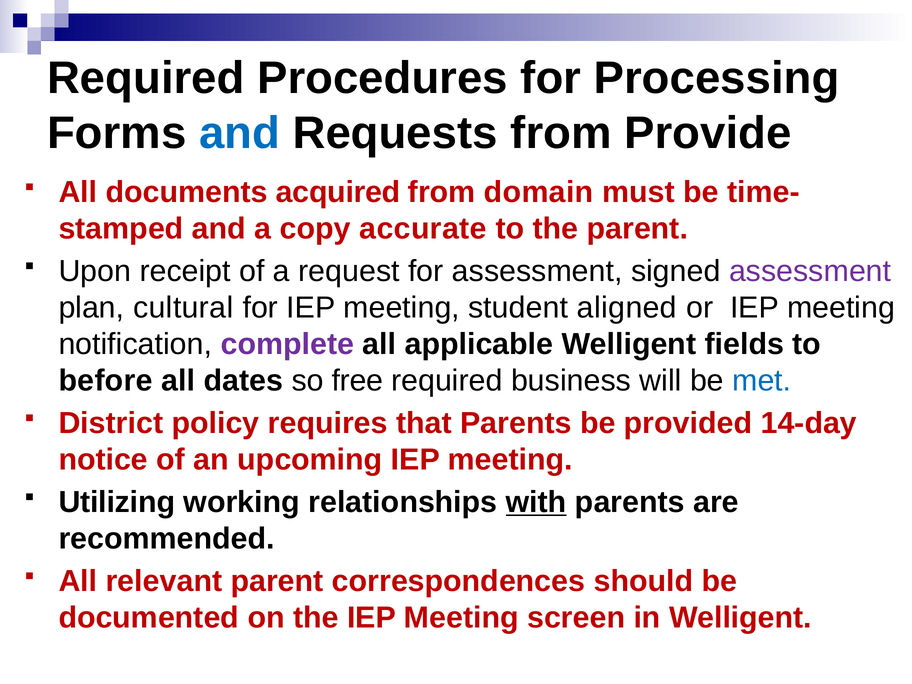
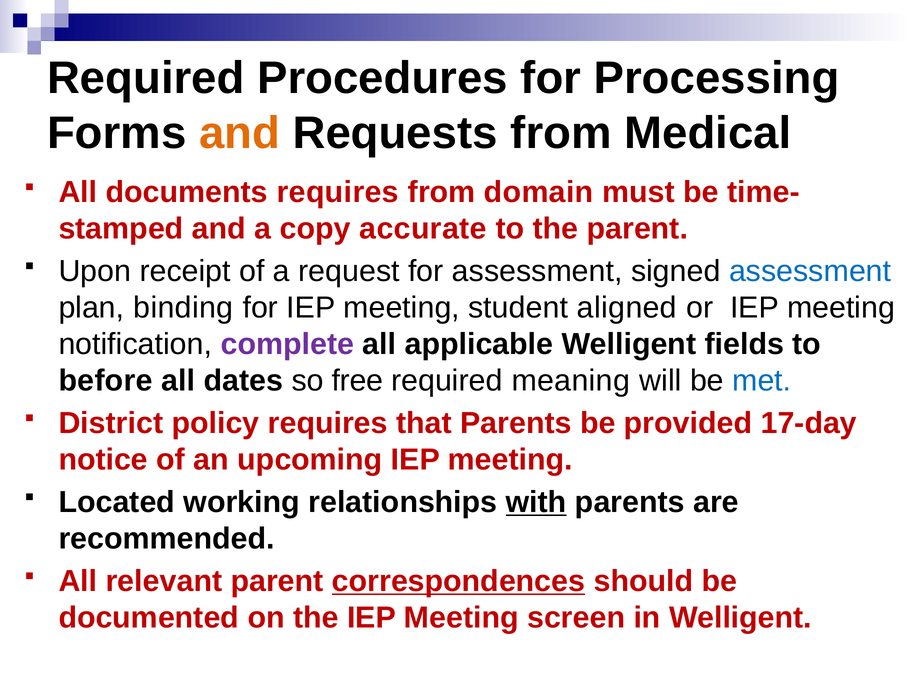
and colour: blue -> orange (239, 133)
Provide: Provide -> Medical (708, 133)
documents acquired: acquired -> requires (338, 192)
assessment colour: purple -> blue (810, 271)
cultural: cultural -> binding (183, 308)
business: business -> meaning (571, 381)
14-day: 14-day -> 17-day (809, 423)
Utilizing: Utilizing -> Located (117, 502)
correspondences underline: none -> present (459, 581)
